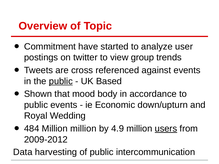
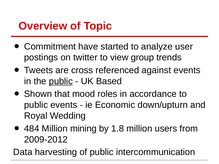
body: body -> roles (107, 94)
Million million: million -> mining (83, 129)
4.9: 4.9 -> 1.8 (118, 129)
users underline: present -> none (166, 129)
